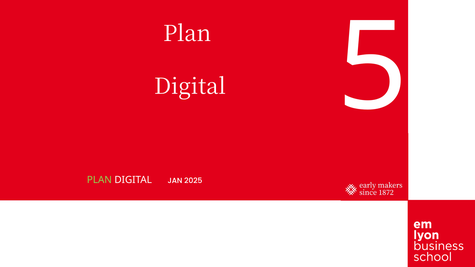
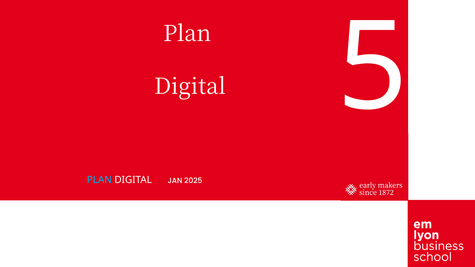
PLAN colour: light green -> light blue (99, 180)
